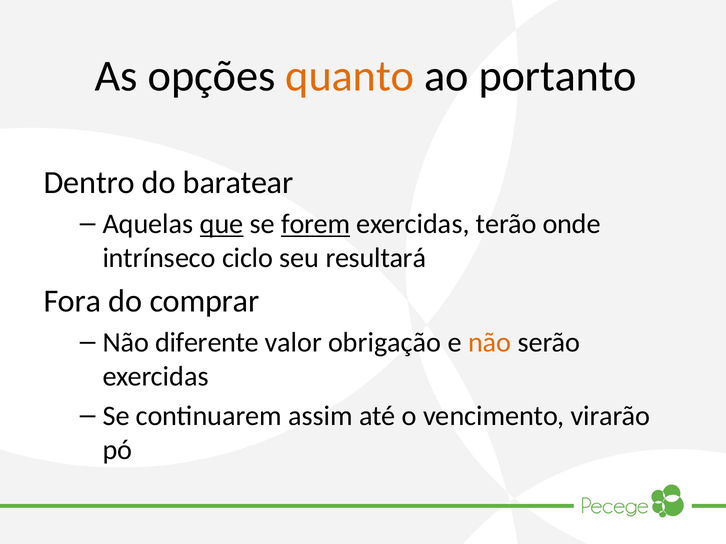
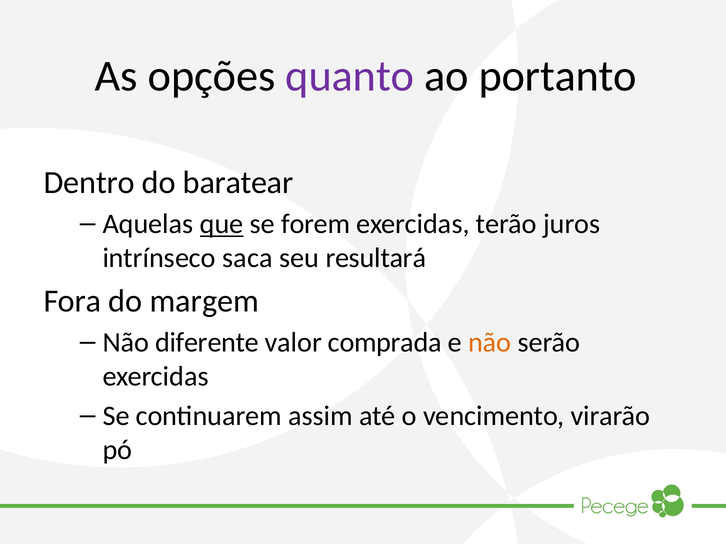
quanto colour: orange -> purple (350, 76)
forem underline: present -> none (316, 224)
onde: onde -> juros (572, 224)
ciclo: ciclo -> saca (247, 258)
comprar: comprar -> margem (204, 301)
obrigação: obrigação -> comprada (385, 343)
